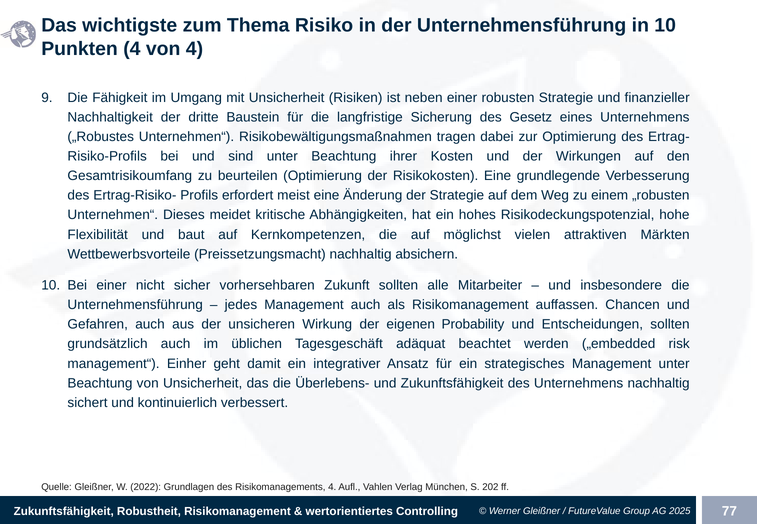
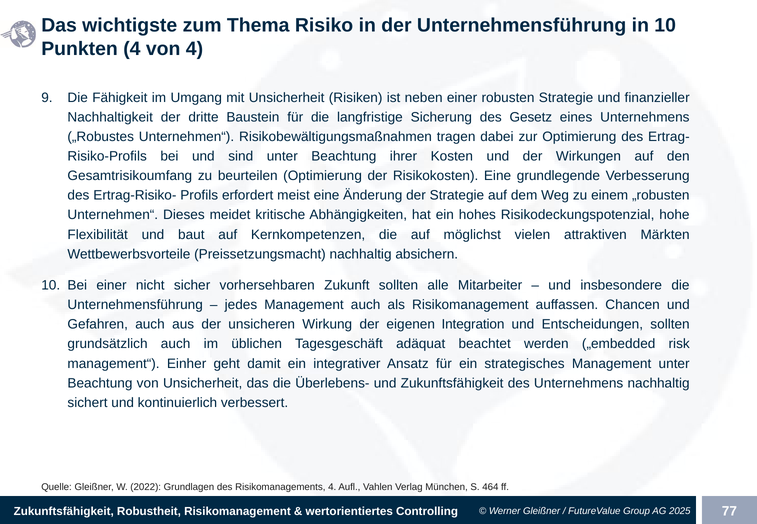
Probability: Probability -> Integration (473, 324)
202: 202 -> 464 (490, 487)
